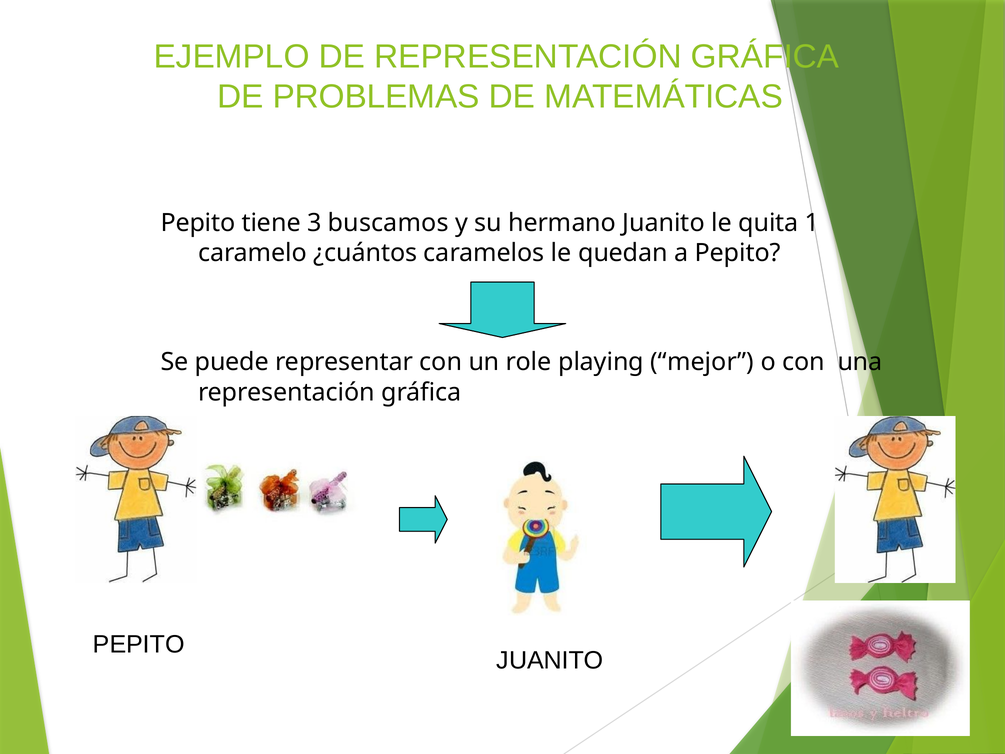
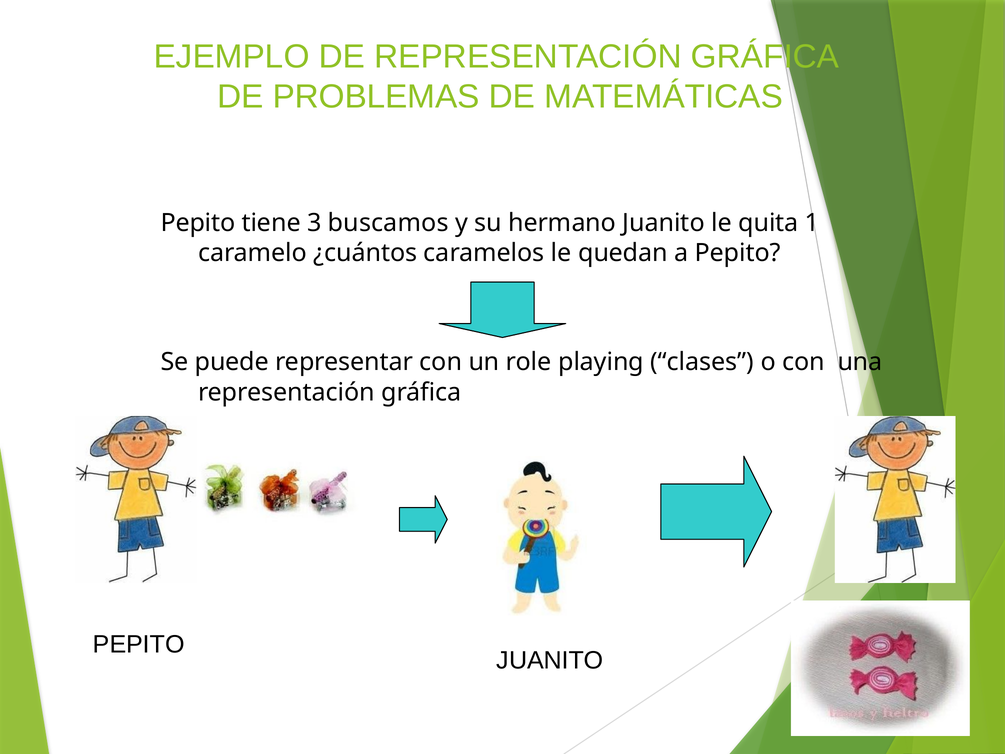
mejor: mejor -> clases (702, 362)
